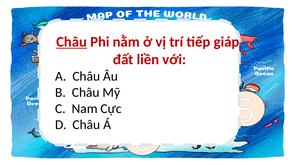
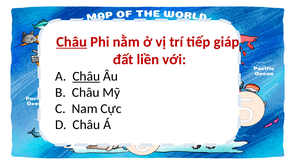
Châu underline: none -> present (86, 76)
